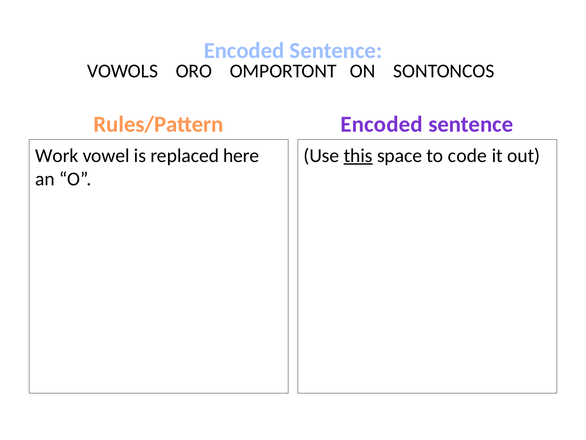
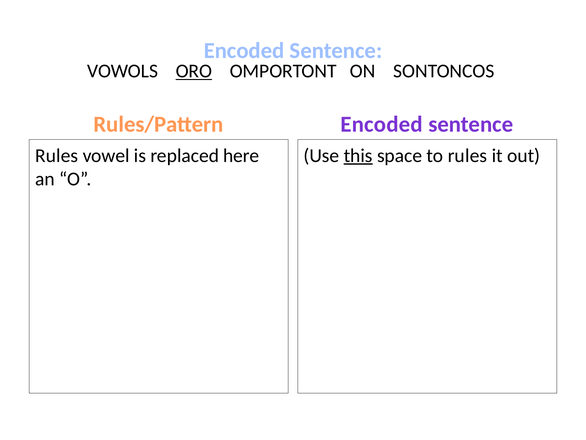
ORO underline: none -> present (194, 71)
Work: Work -> Rules (57, 155)
to code: code -> rules (467, 155)
